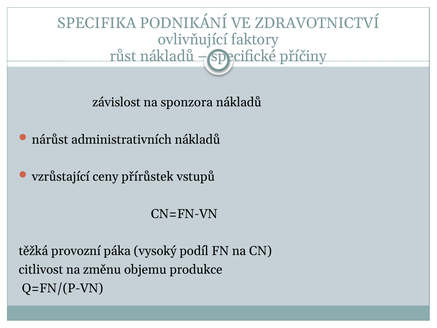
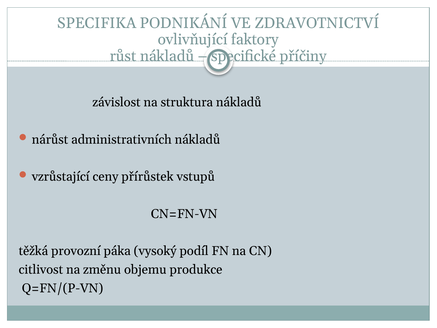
sponzora: sponzora -> struktura (187, 102)
